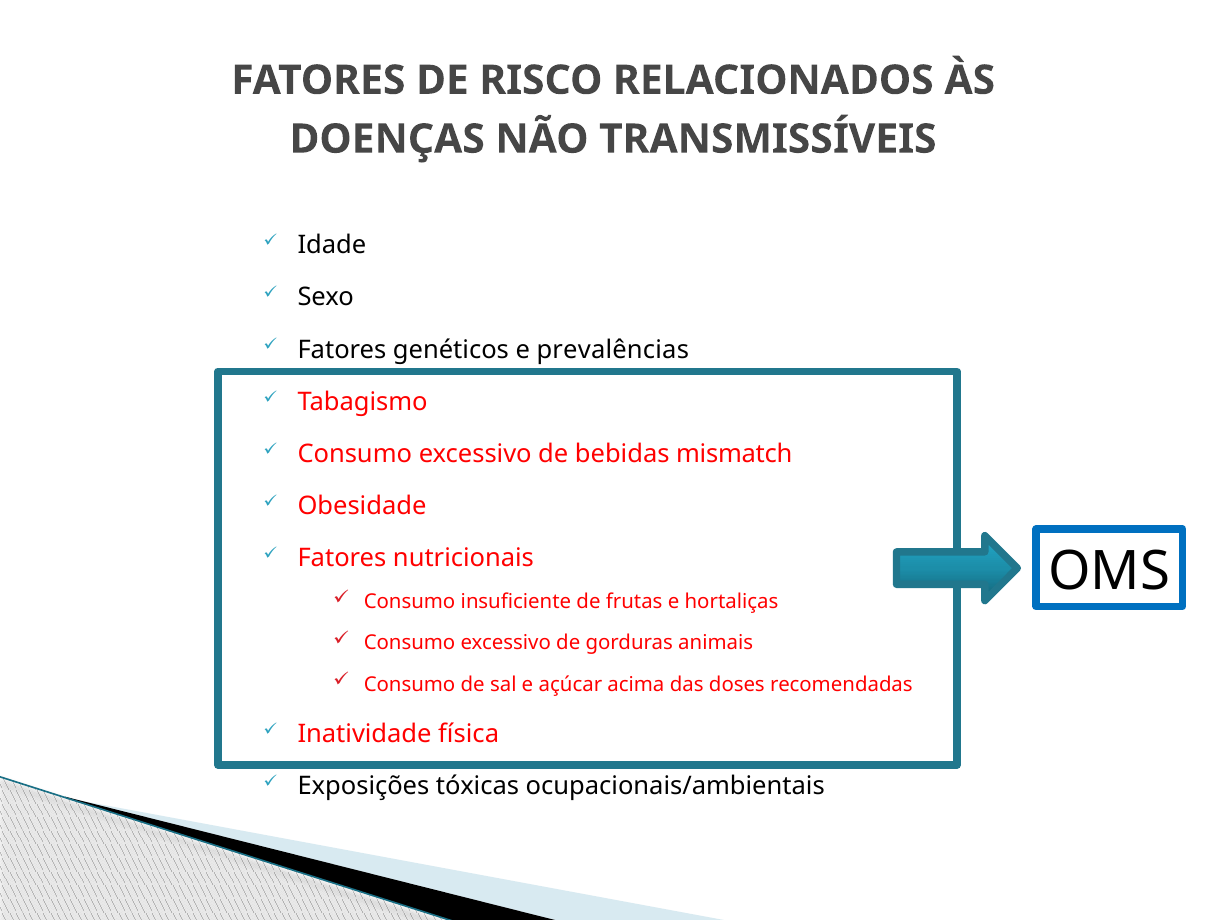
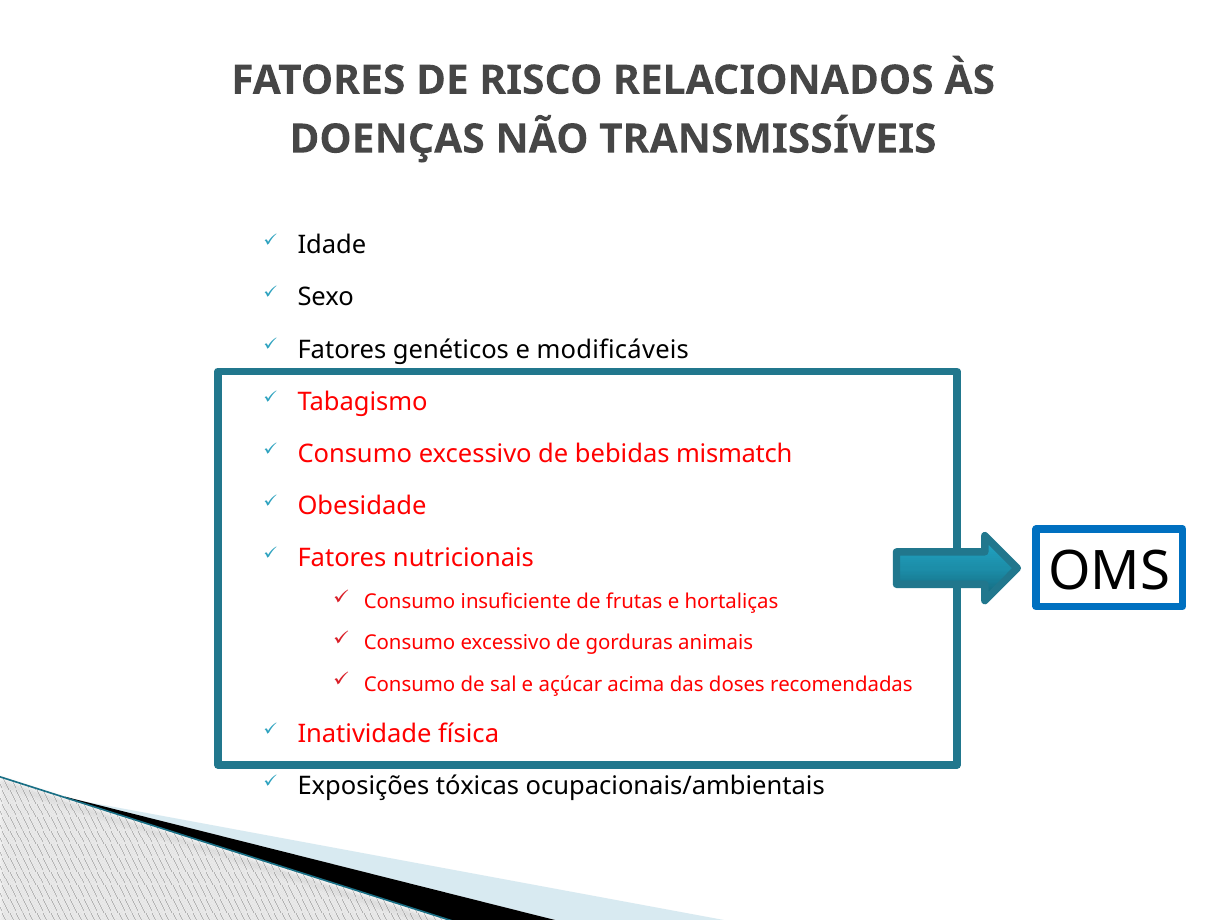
prevalências: prevalências -> modificáveis (613, 350)
